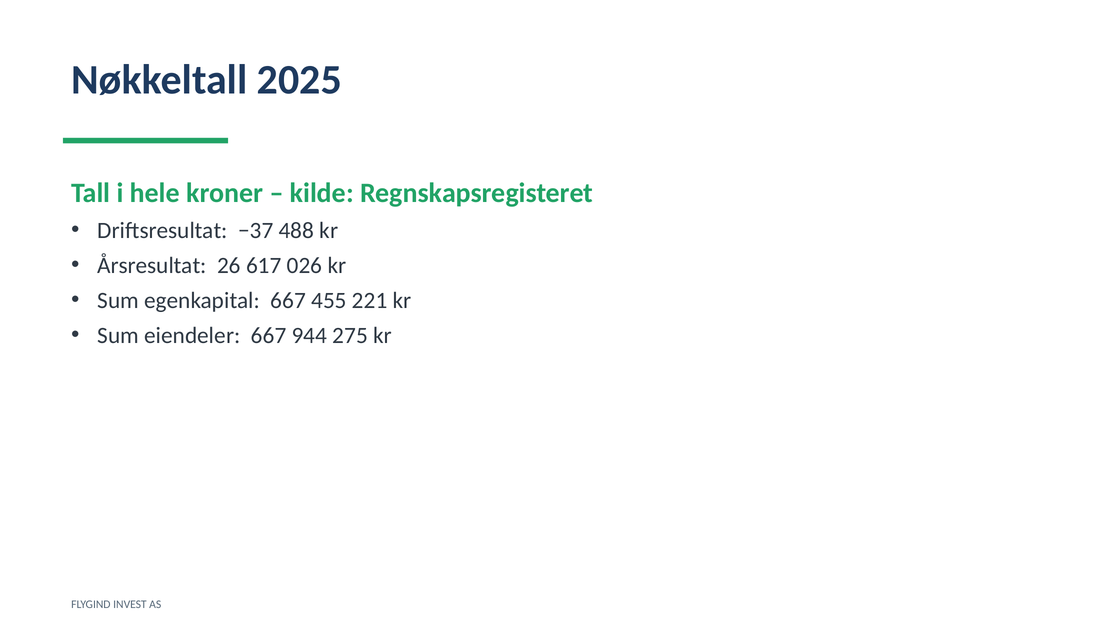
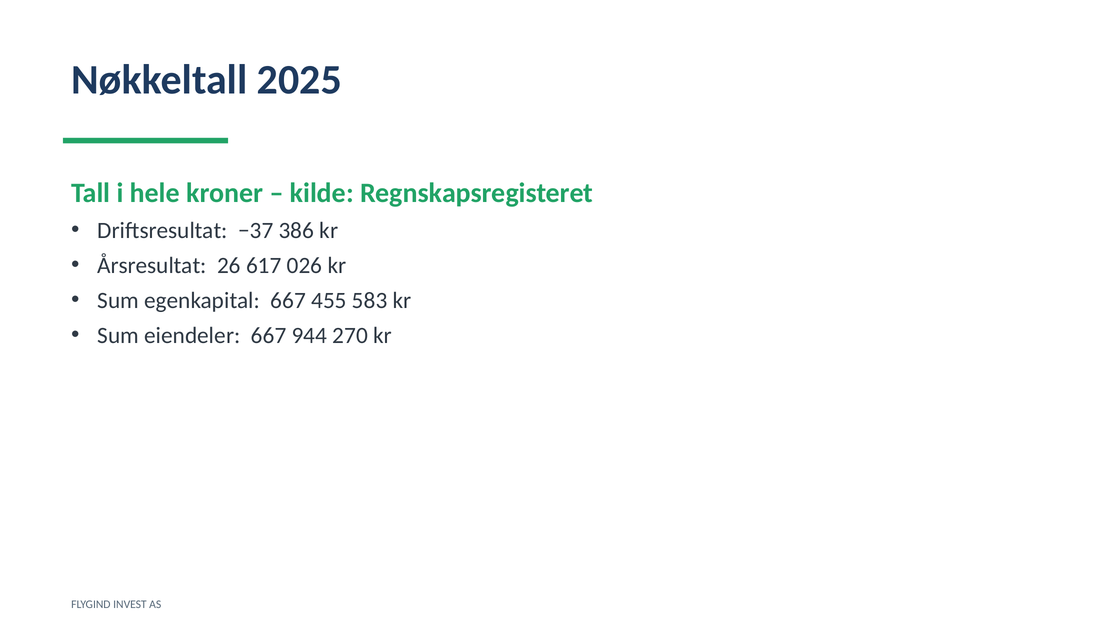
488: 488 -> 386 (296, 230)
221: 221 -> 583 (370, 300)
275: 275 -> 270 (350, 335)
